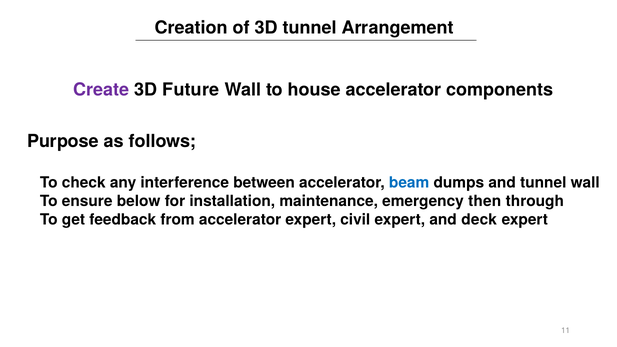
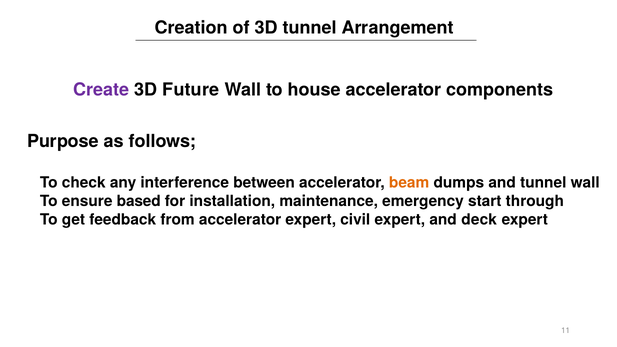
beam colour: blue -> orange (409, 183)
below: below -> based (139, 201)
then: then -> start (485, 201)
